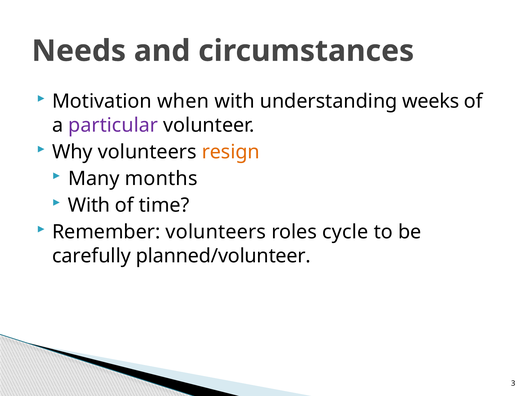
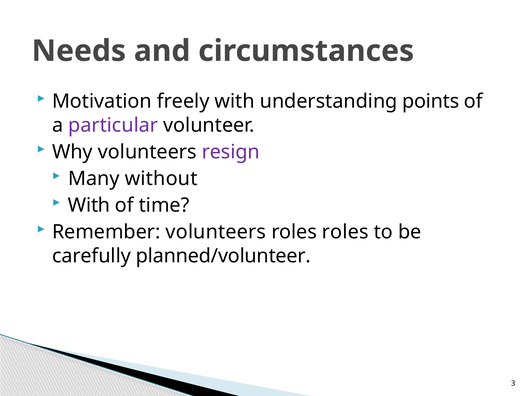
when: when -> freely (183, 101)
weeks: weeks -> points (431, 101)
resign colour: orange -> purple (231, 152)
months: months -> without (161, 179)
roles cycle: cycle -> roles (345, 232)
